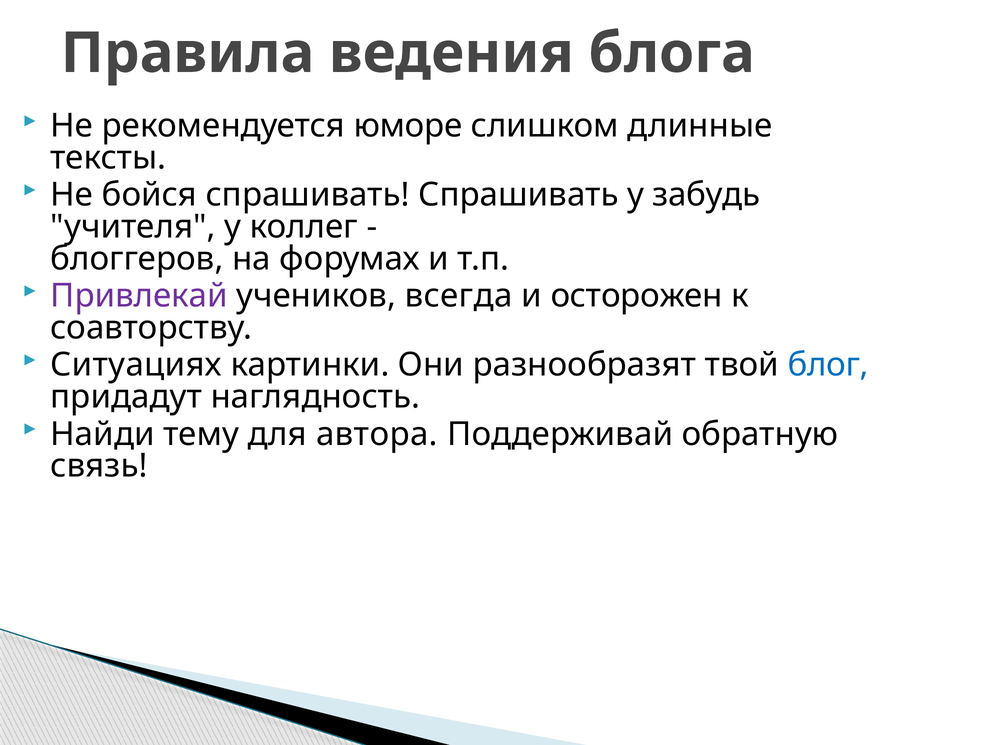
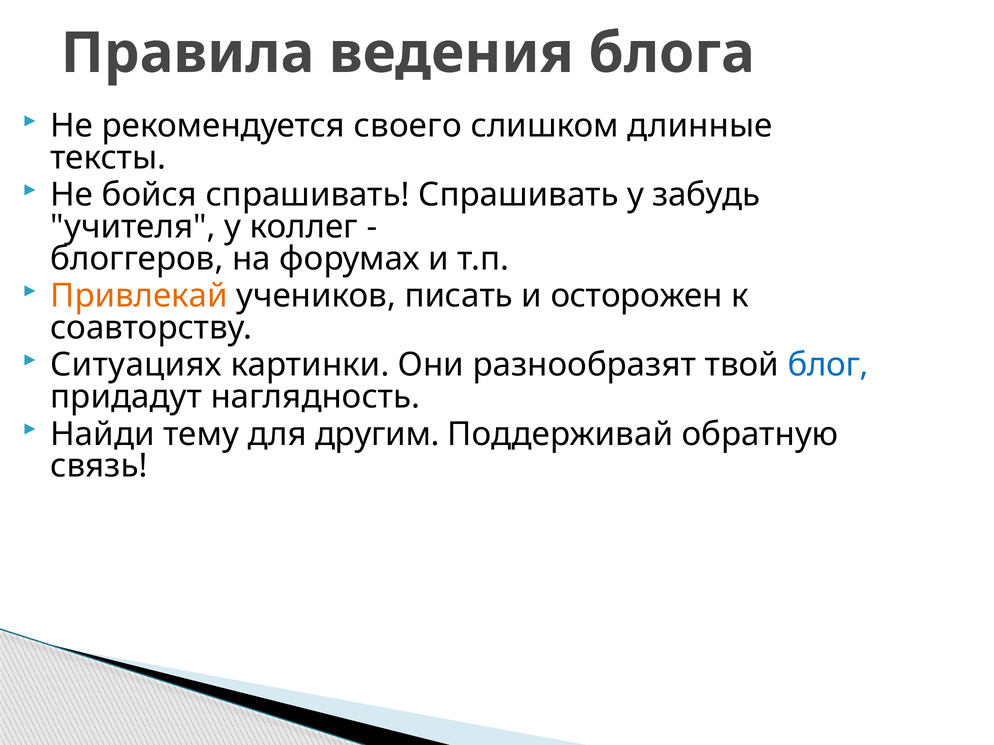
юморе: юморе -> своего (408, 126)
Привлекай colour: purple -> orange (139, 296)
всегда: всегда -> писать (459, 296)
автора: автора -> другим (377, 434)
